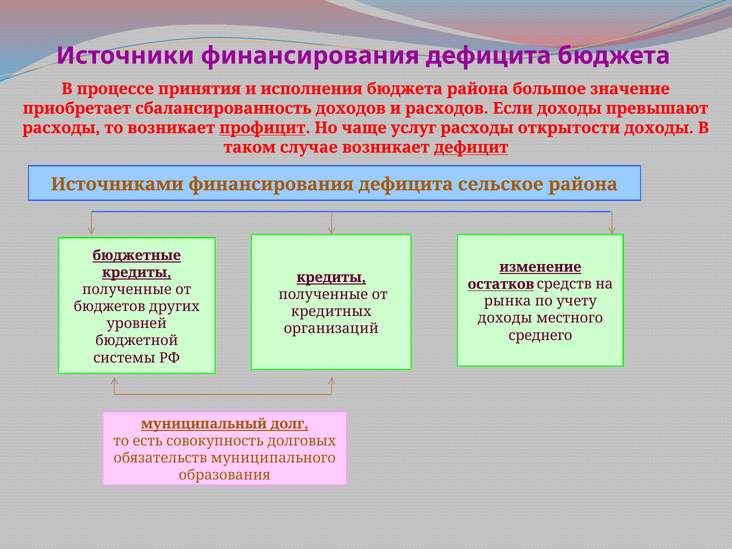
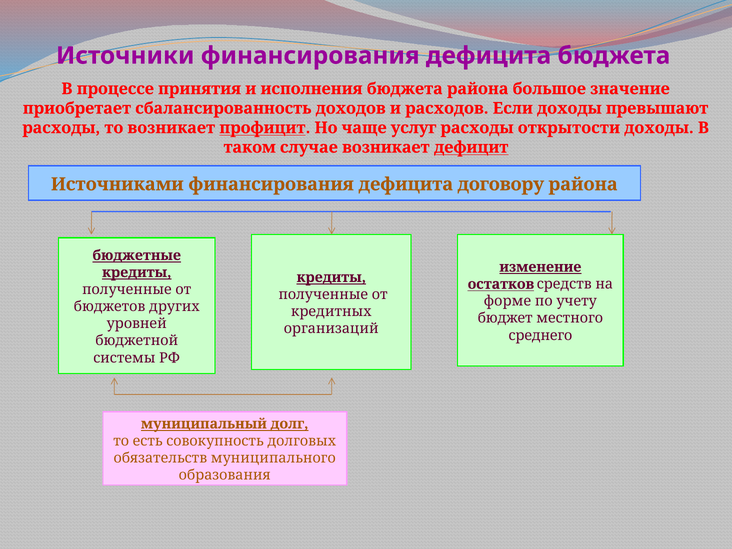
сельское: сельское -> договору (501, 184)
рынка: рынка -> форме (507, 301)
доходы: доходы -> бюджет (505, 318)
